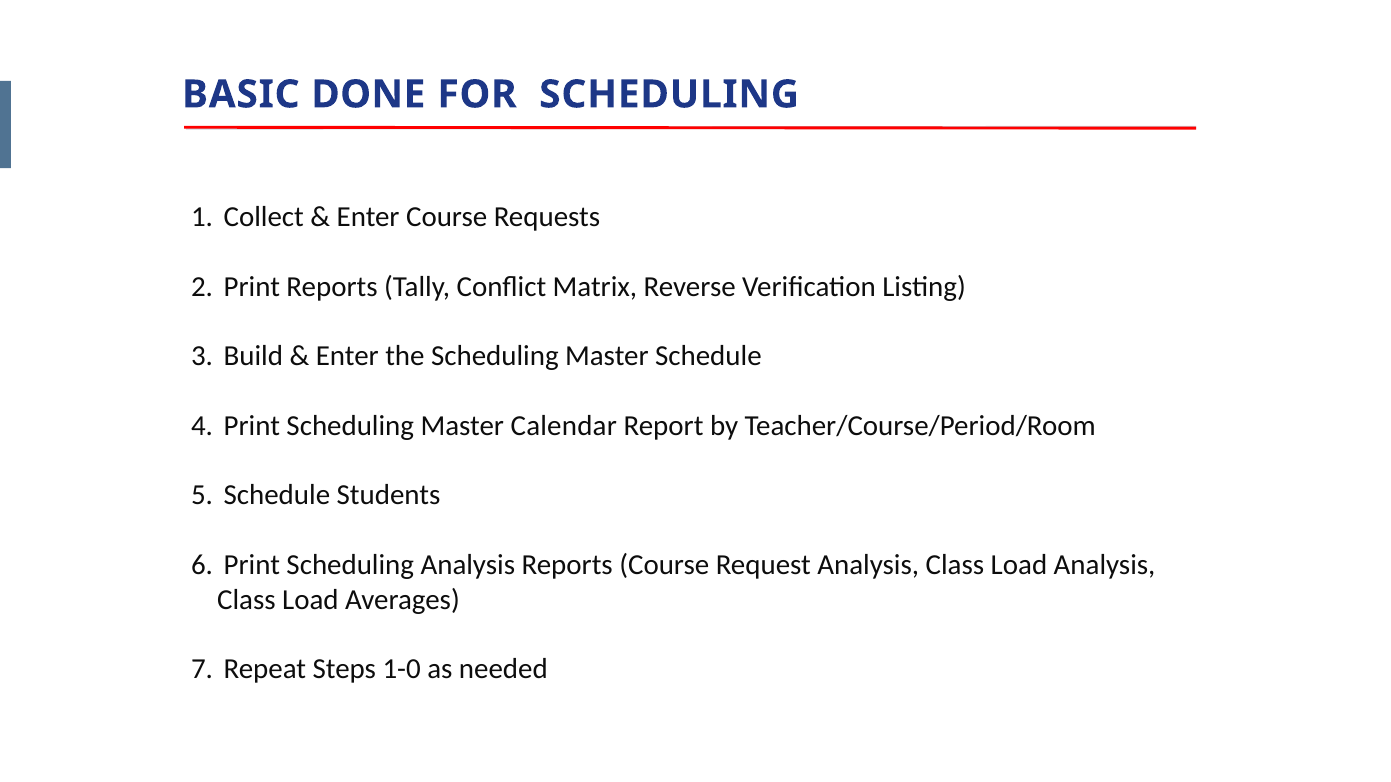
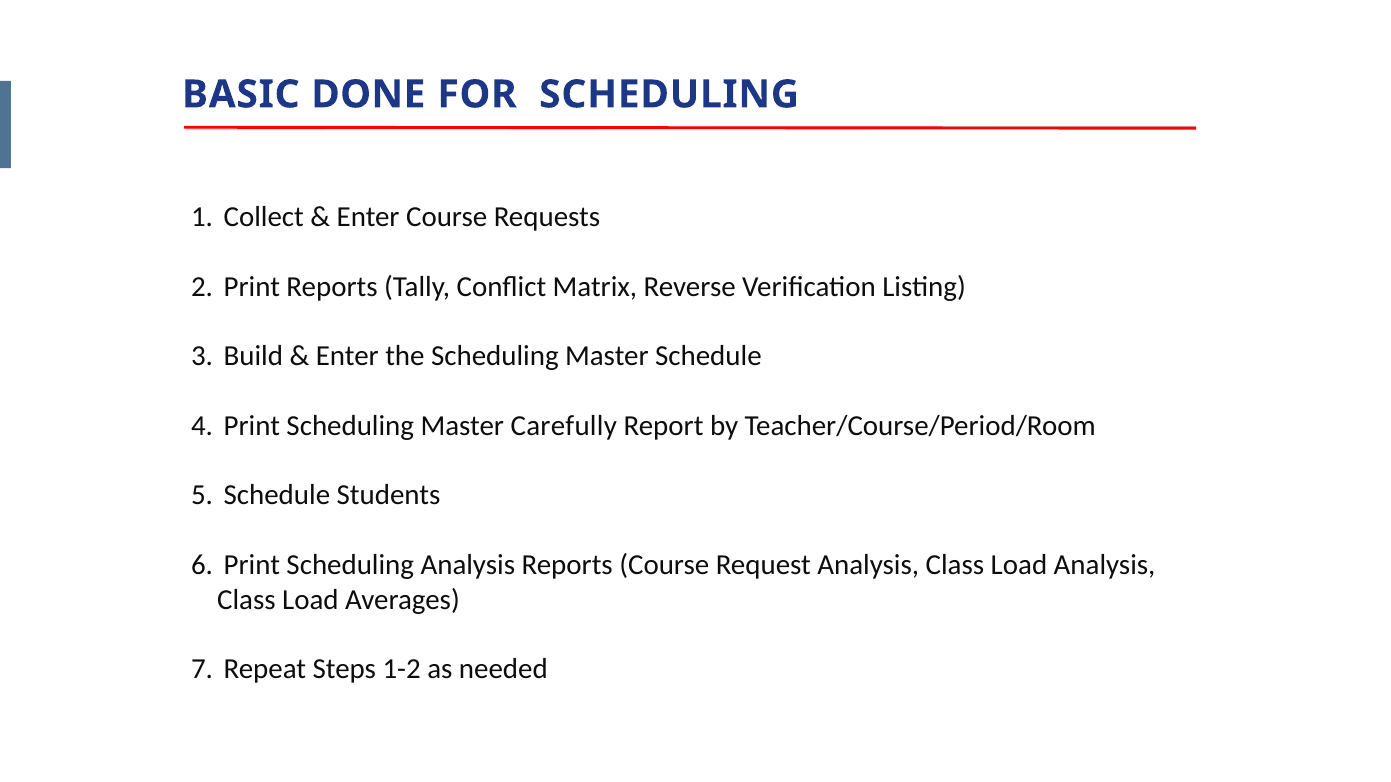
Calendar: Calendar -> Carefully (564, 426)
1-0: 1-0 -> 1-2 (402, 669)
